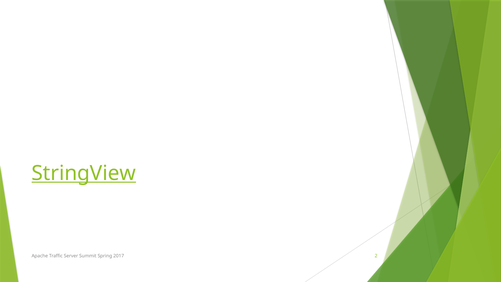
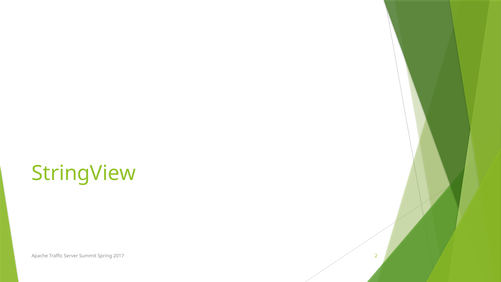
StringView underline: present -> none (84, 173)
